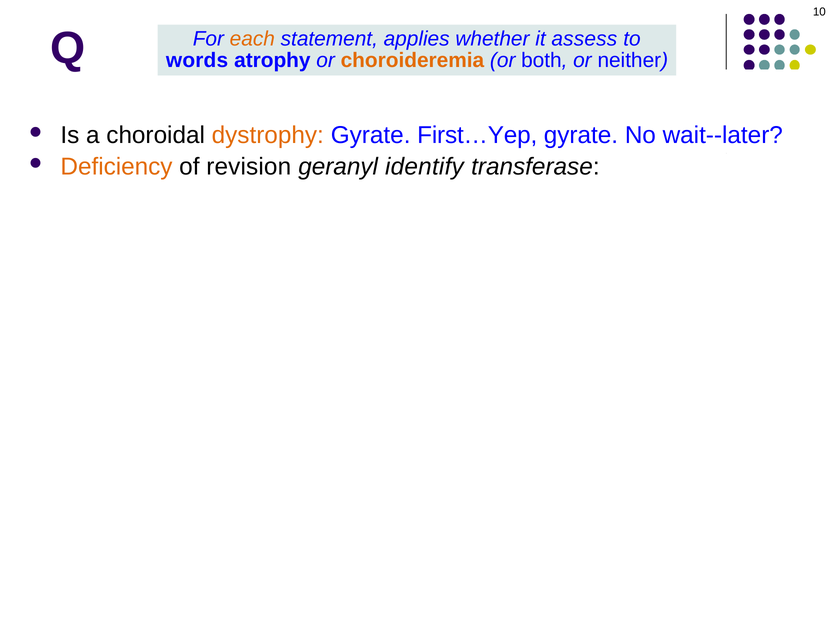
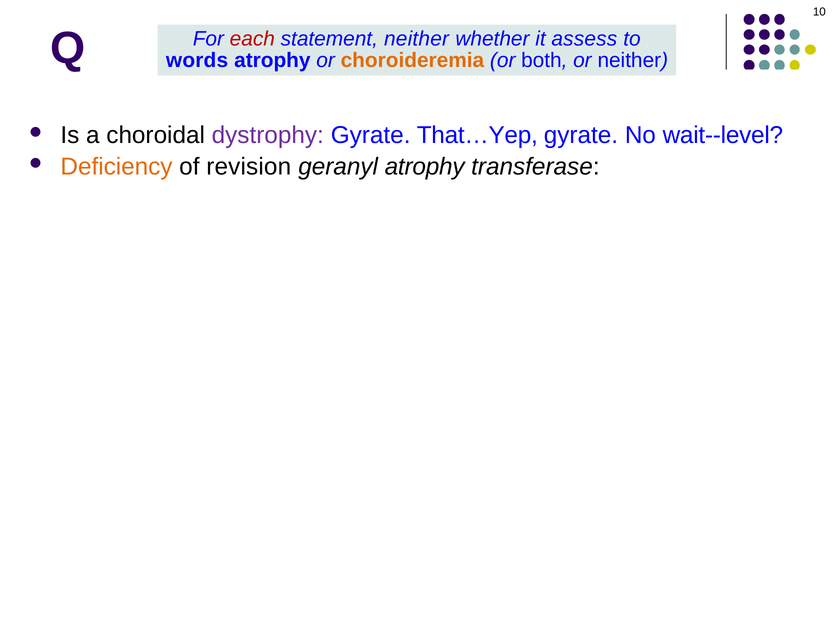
each colour: orange -> red (252, 39)
statement applies: applies -> neither (417, 39)
dystrophy colour: orange -> purple (268, 135)
First…Yep: First…Yep -> That…Yep (477, 135)
wait--later: wait--later -> wait--level (723, 135)
geranyl identify: identify -> atrophy (425, 166)
